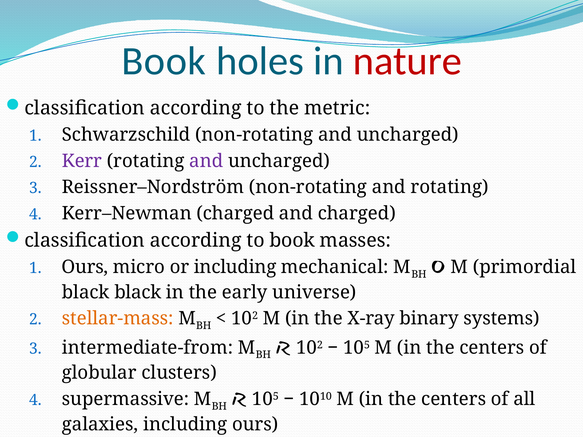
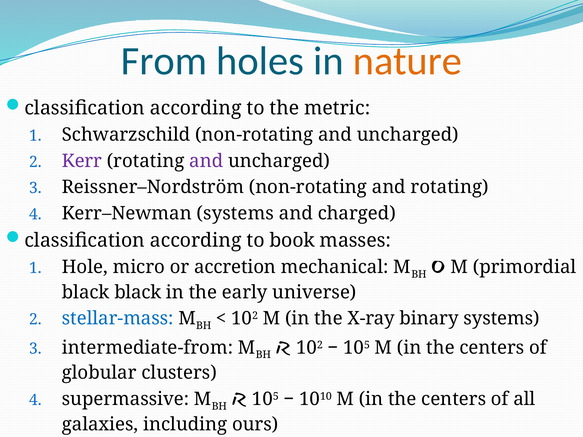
Book: Book -> From (164, 61)
nature colour: red -> orange (407, 61)
Kerr–Newman charged: charged -> systems (235, 213)
Ours: Ours -> Hole (85, 267)
or including: including -> accretion (235, 267)
stellar-mass colour: orange -> blue (118, 319)
